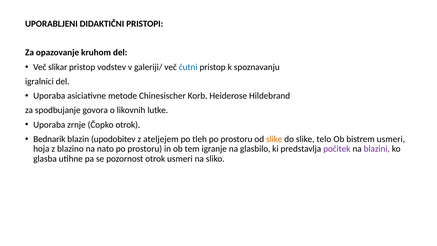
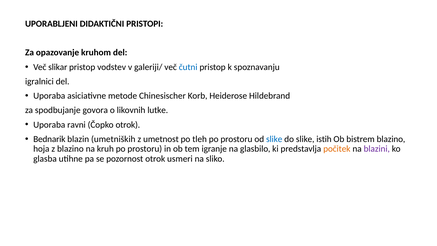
zrnje: zrnje -> ravni (76, 125)
upodobitev: upodobitev -> umetniških (113, 139)
ateljejem: ateljejem -> umetnost (161, 139)
slike colour: orange -> blue (274, 139)
telo: telo -> istih (324, 139)
bistrem usmeri: usmeri -> blazino (391, 139)
nato: nato -> kruh (105, 149)
počitek colour: purple -> orange (337, 149)
